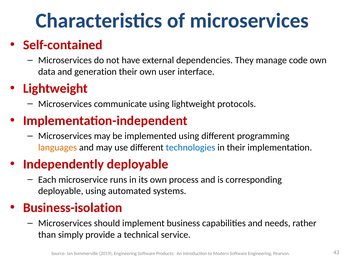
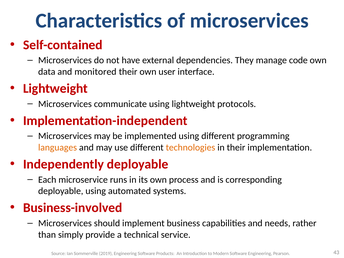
generation: generation -> monitored (95, 72)
technologies colour: blue -> orange (190, 147)
Business-isolation: Business-isolation -> Business-involved (73, 208)
